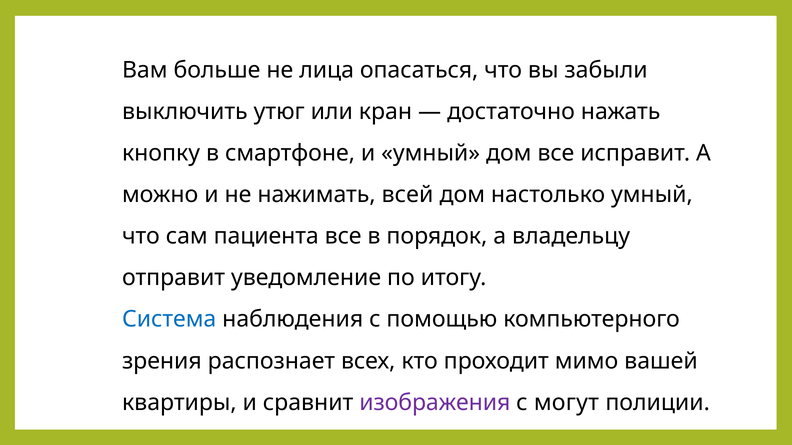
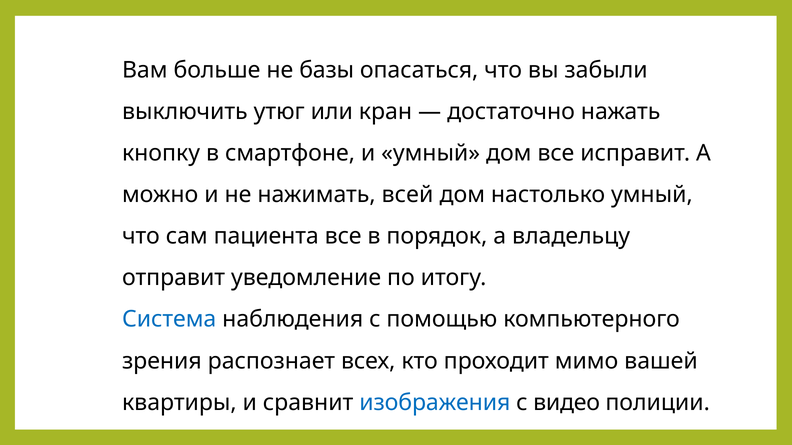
лица: лица -> базы (327, 70)
изображения colour: purple -> blue (435, 403)
могут: могут -> видео (567, 403)
